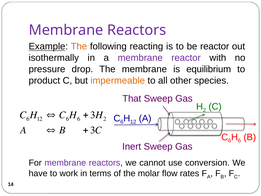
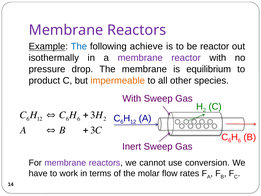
The colour: orange -> blue (79, 46)
reacting: reacting -> achieve (146, 46)
That: That -> With (132, 99)
